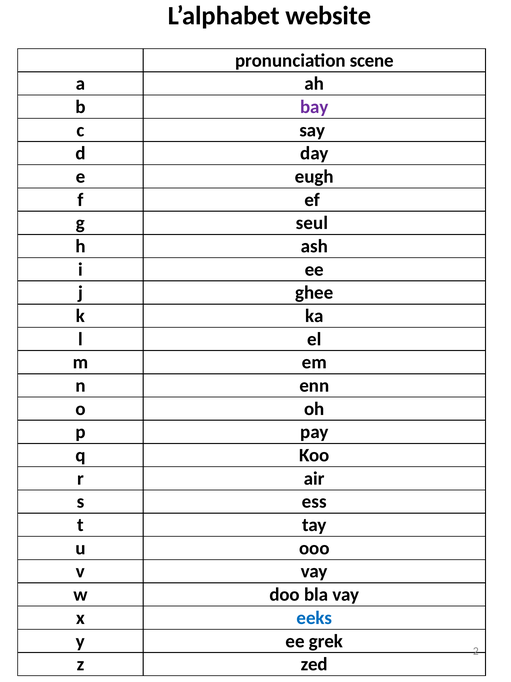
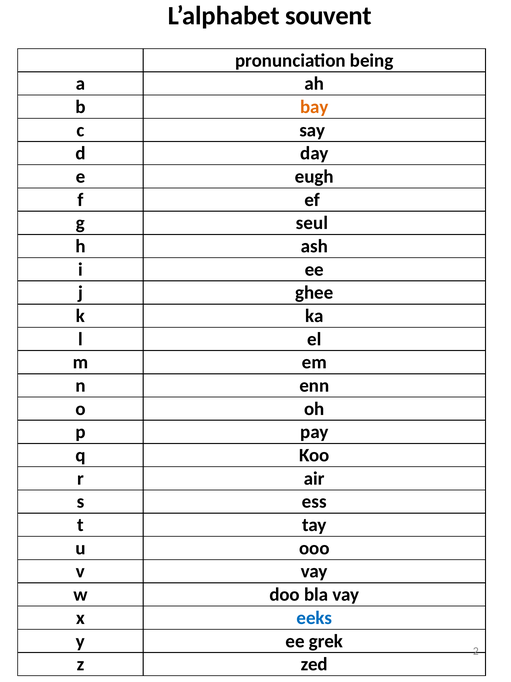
website: website -> souvent (328, 16)
scene: scene -> being (372, 60)
bay colour: purple -> orange (314, 107)
